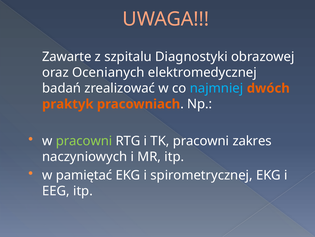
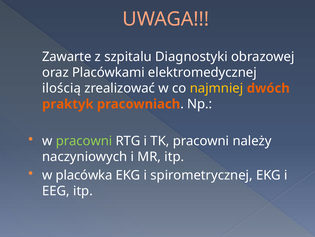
Ocenianych: Ocenianych -> Placówkami (108, 72)
badań: badań -> ilością (61, 88)
najmniej colour: light blue -> yellow (217, 88)
zakres: zakres -> należy (252, 141)
pamiętać: pamiętać -> placówka (84, 175)
